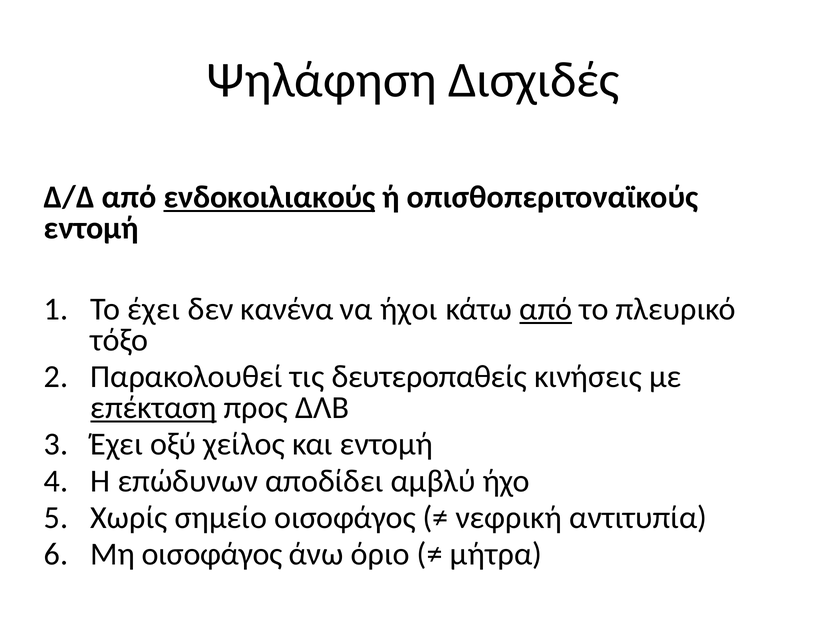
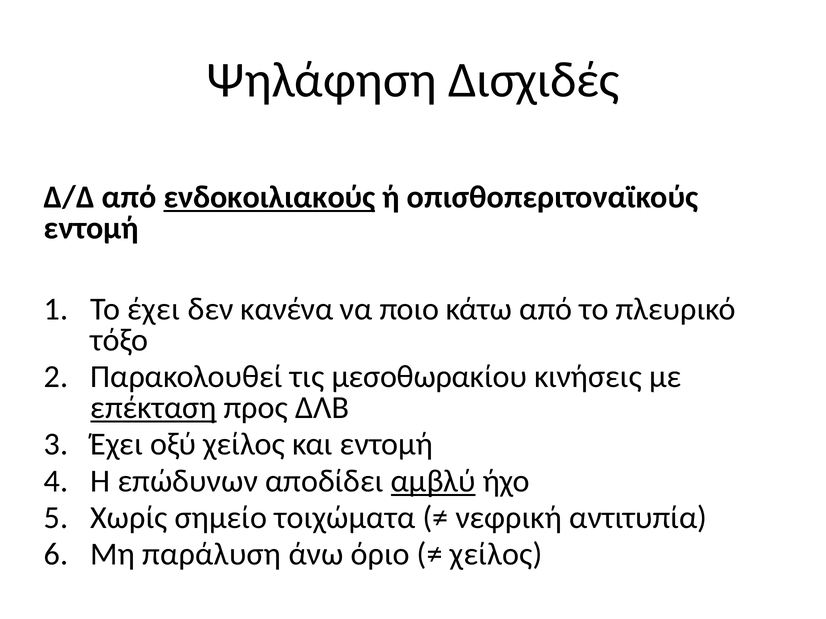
ήχοι: ήχοι -> ποιο (409, 310)
από underline: present -> none (546, 310)
δευτεροπαθείς: δευτεροπαθείς -> μεσοθωρακίου (429, 377)
αμβλύ underline: none -> present (433, 481)
σημείο οισοφάγος: οισοφάγος -> τοιχώματα (345, 518)
Μη οισοφάγος: οισοφάγος -> παράλυση (212, 555)
μήτρα: μήτρα -> χείλος (496, 555)
